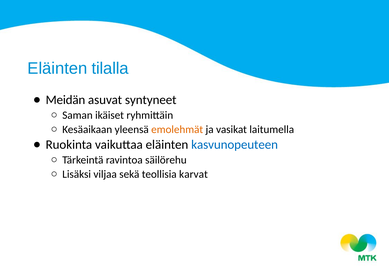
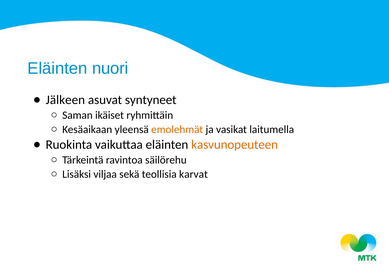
tilalla: tilalla -> nuori (110, 68)
Meidän: Meidän -> Jälkeen (65, 100)
kasvunopeuteen colour: blue -> orange (235, 145)
